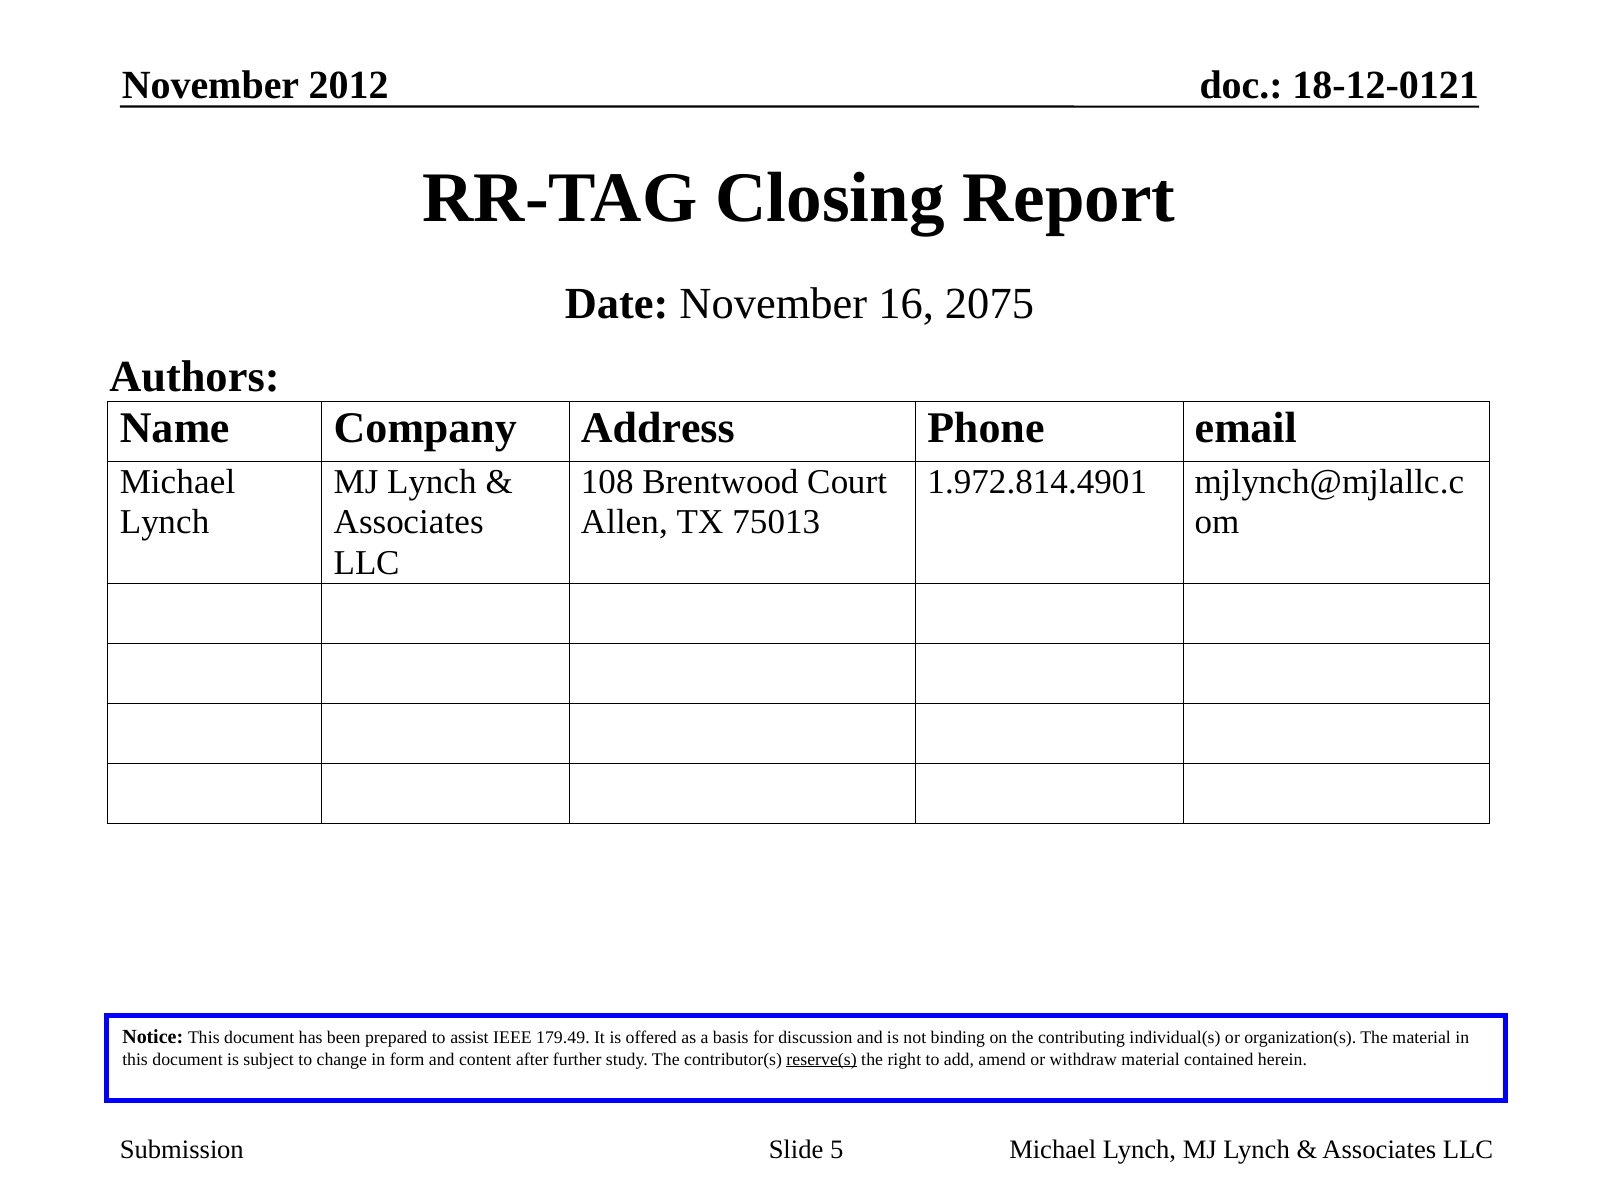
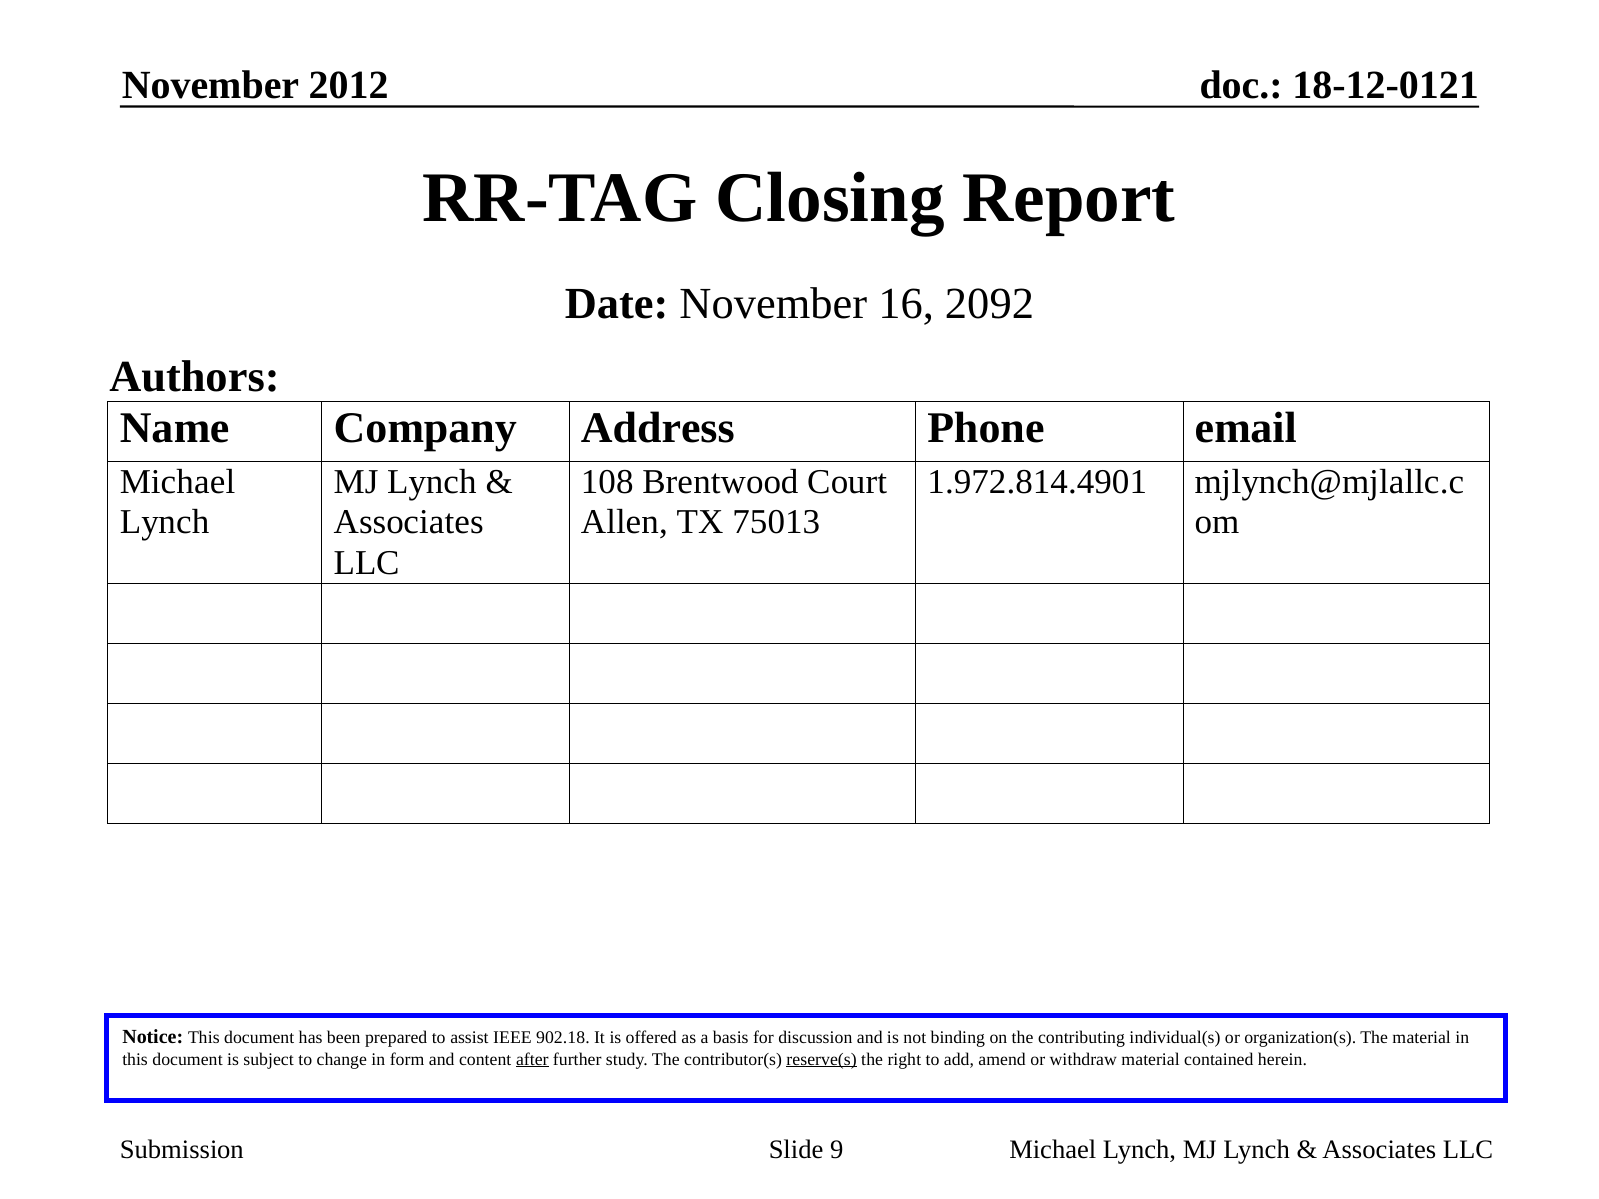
2075: 2075 -> 2092 (989, 304)
179.49: 179.49 -> 902.18 (563, 1038)
after underline: none -> present (532, 1059)
5: 5 -> 9 (837, 1150)
